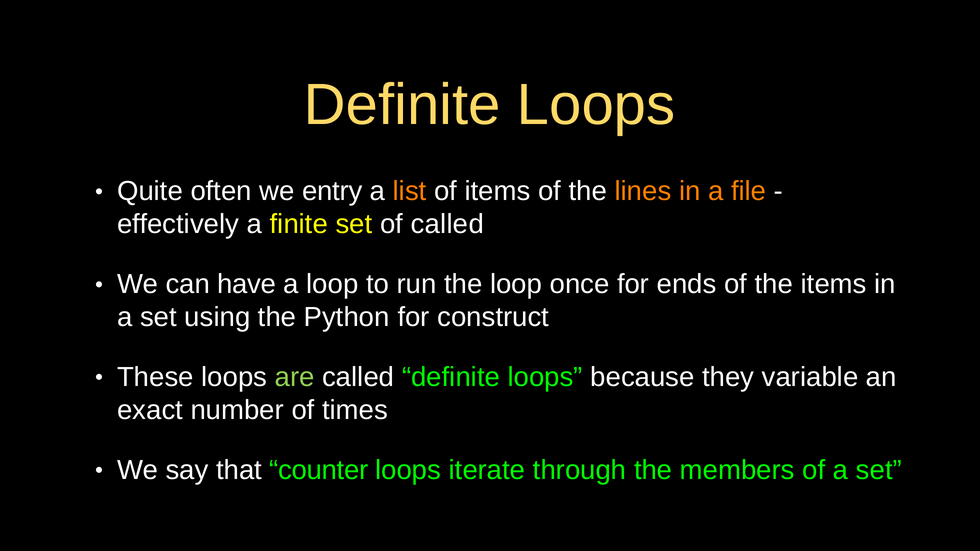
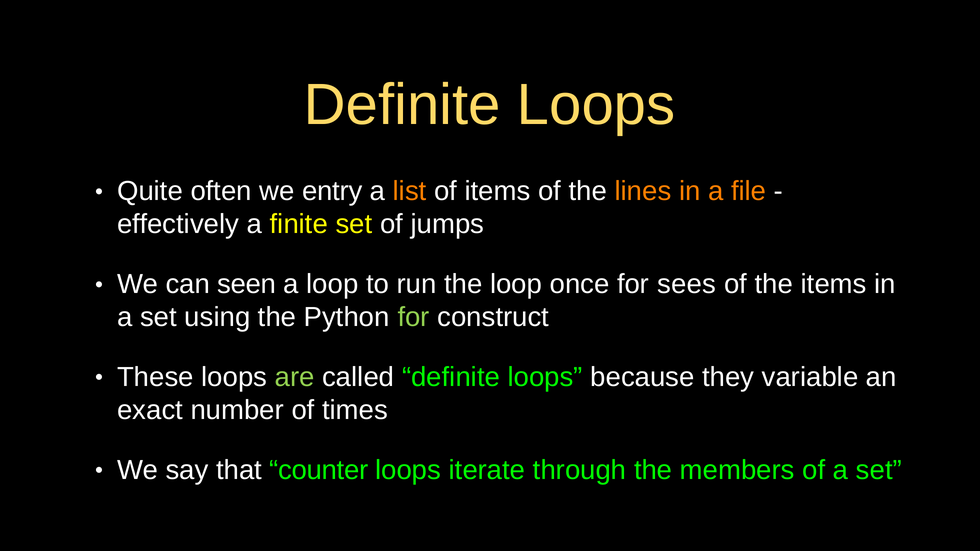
of called: called -> jumps (447, 224)
have: have -> seen (247, 284)
ends: ends -> sees (687, 284)
for colour: white -> light green (414, 317)
